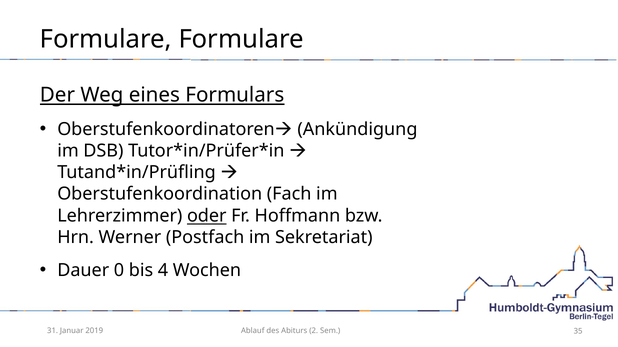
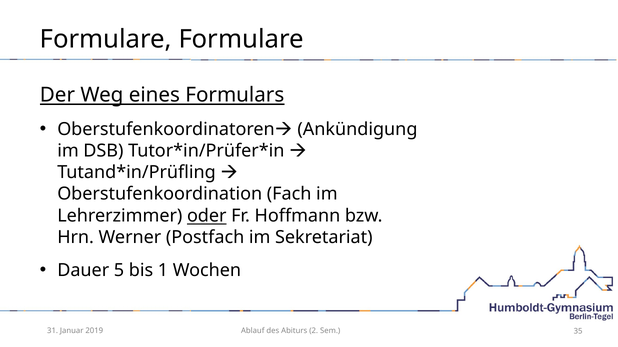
0: 0 -> 5 (119, 271)
4: 4 -> 1 (163, 271)
